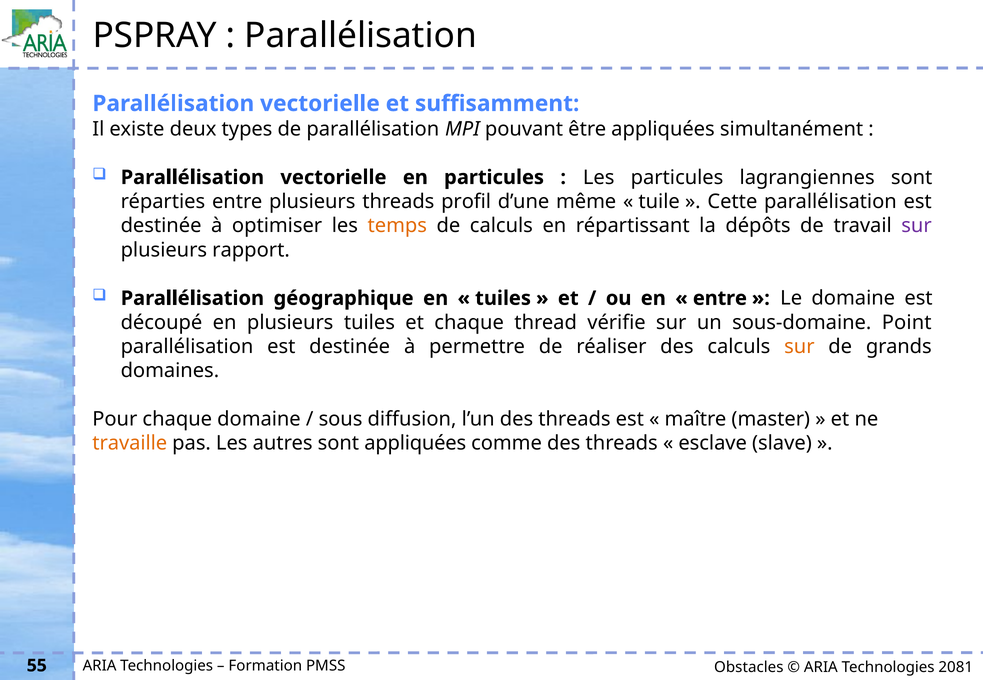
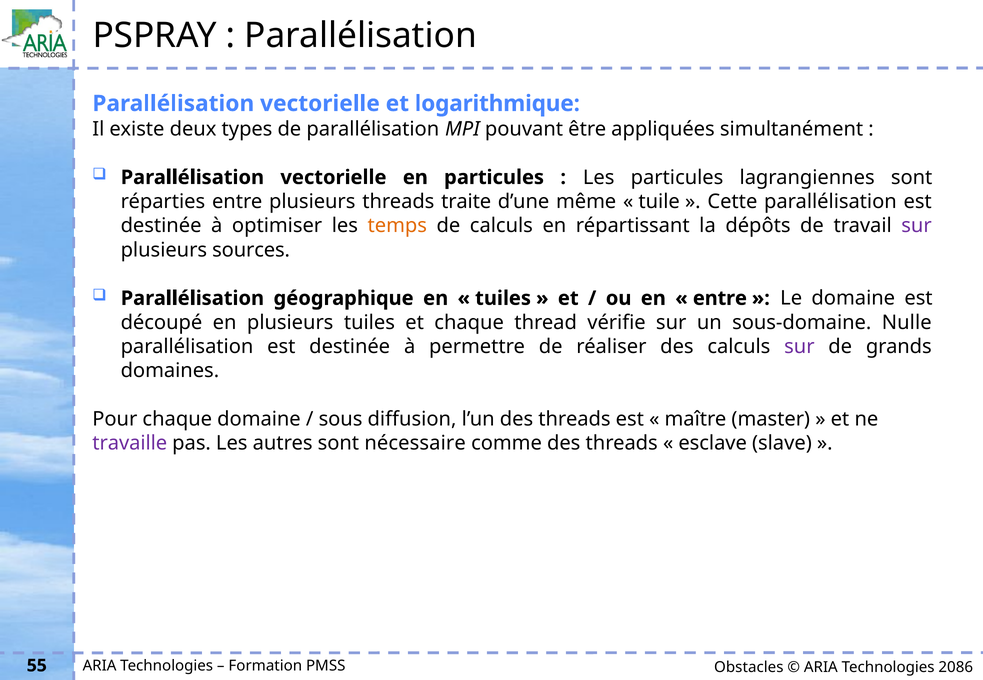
suffisamment: suffisamment -> logarithmique (497, 104)
profil: profil -> traite (466, 202)
rapport: rapport -> sources (251, 250)
Point: Point -> Nulle (907, 323)
sur colour: orange -> purple (799, 347)
travaille colour: orange -> purple (130, 444)
sont appliquées: appliquées -> nécessaire (415, 444)
2081: 2081 -> 2086 (956, 668)
